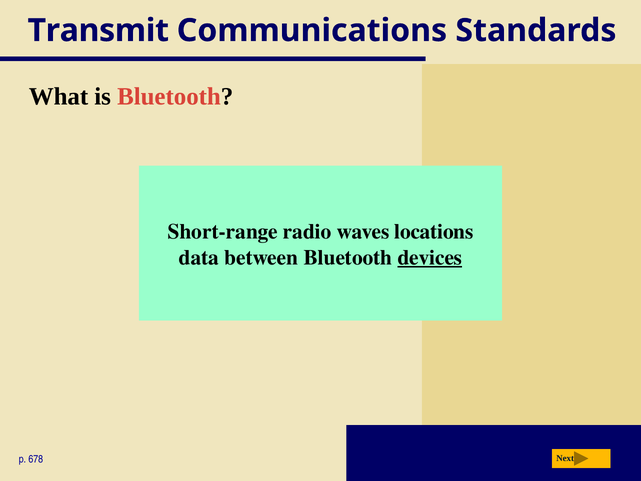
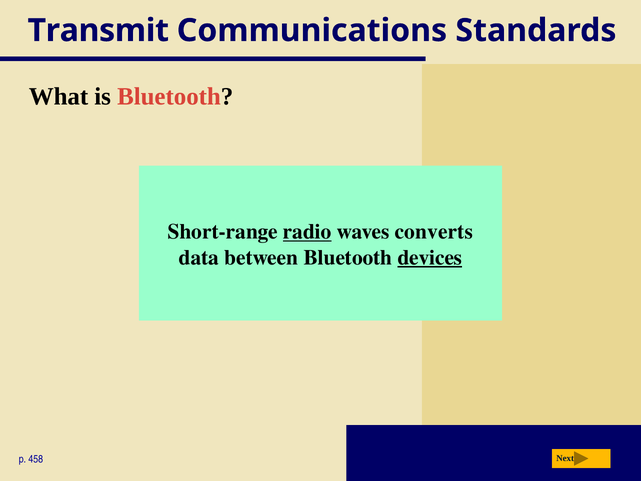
radio underline: none -> present (307, 232)
locations: locations -> converts (434, 232)
678: 678 -> 458 (36, 459)
